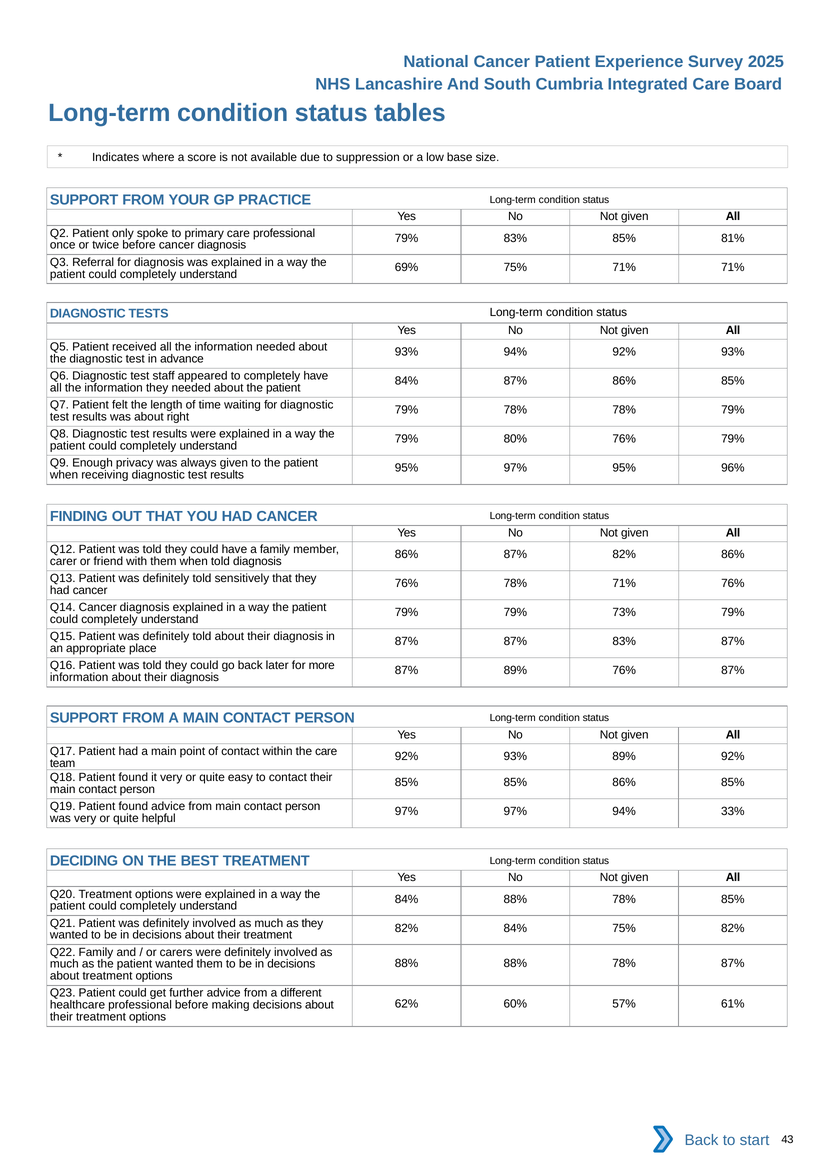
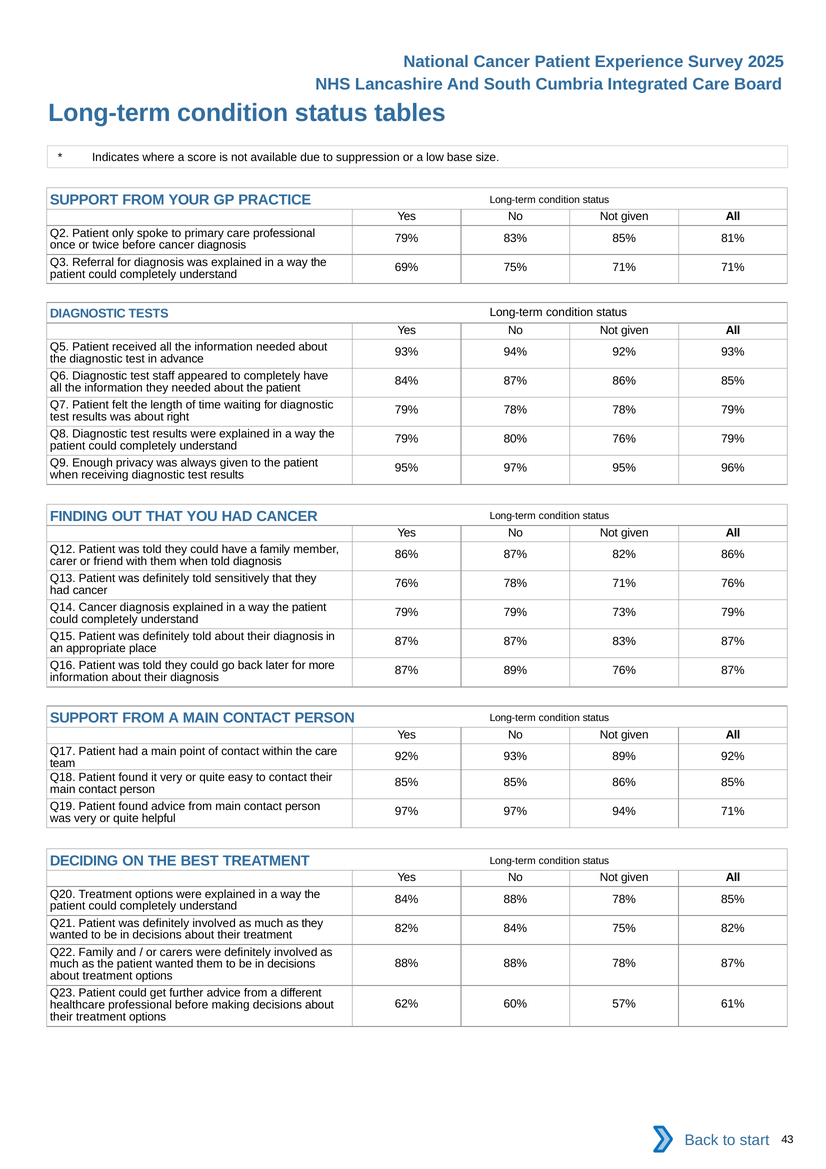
94% 33%: 33% -> 71% (733, 811)
